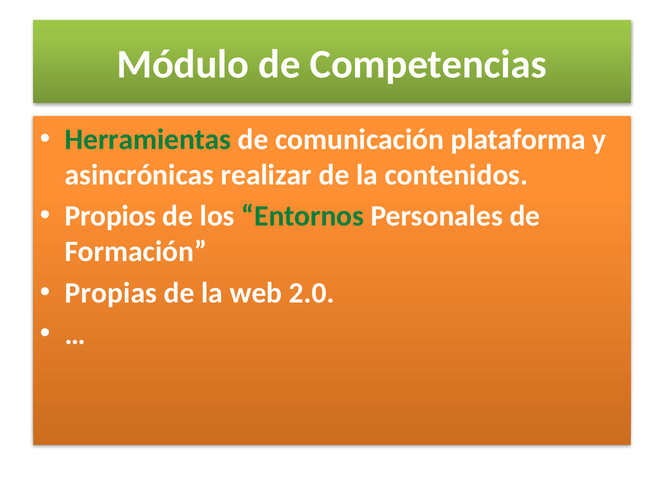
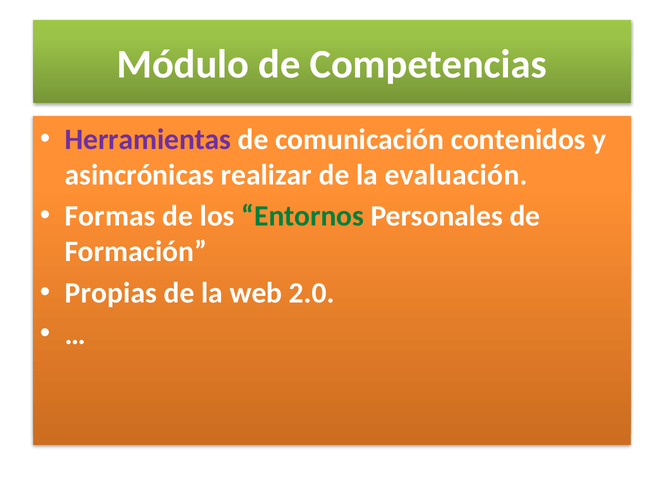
Herramientas colour: green -> purple (148, 139)
plataforma: plataforma -> contenidos (518, 139)
contenidos: contenidos -> evaluación (456, 175)
Propios: Propios -> Formas (110, 216)
